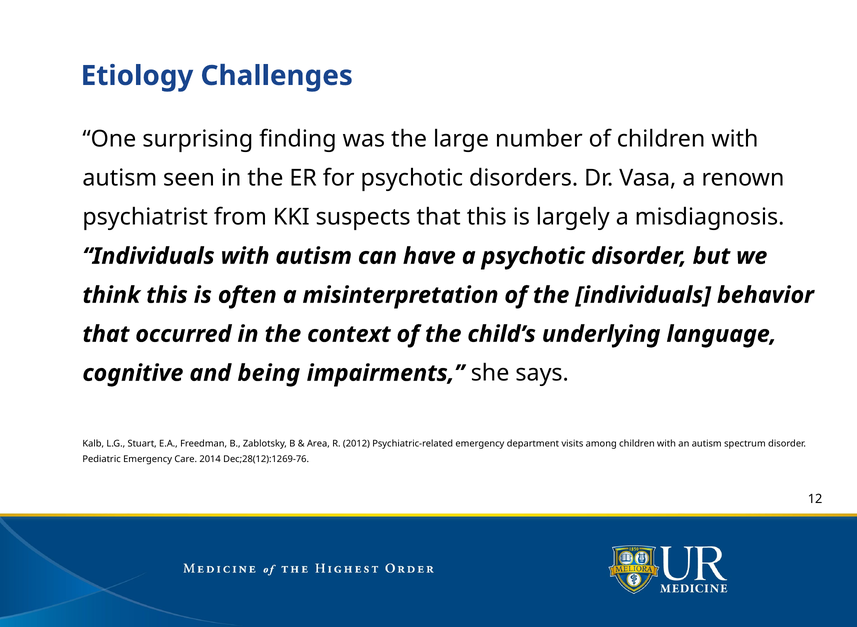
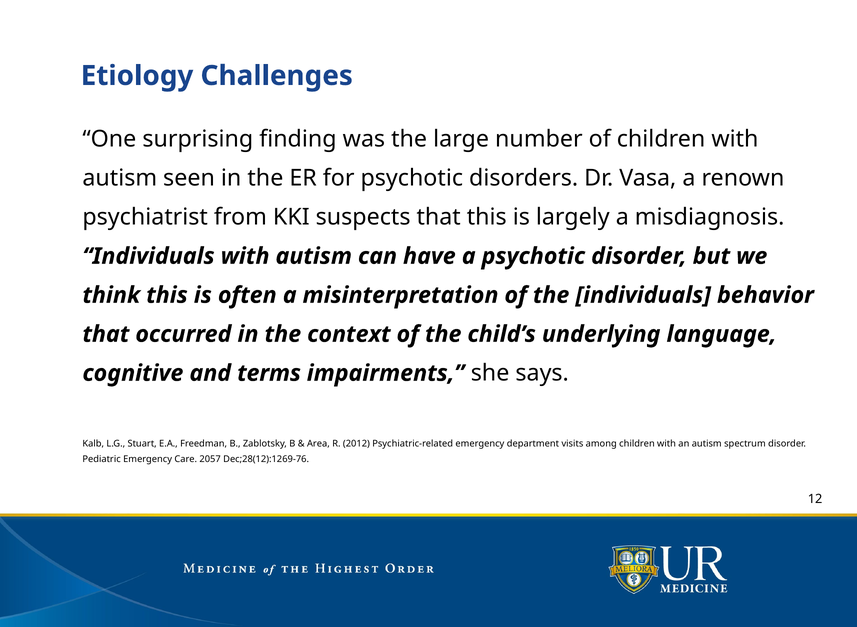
being: being -> terms (269, 373)
2014: 2014 -> 2057 (210, 459)
